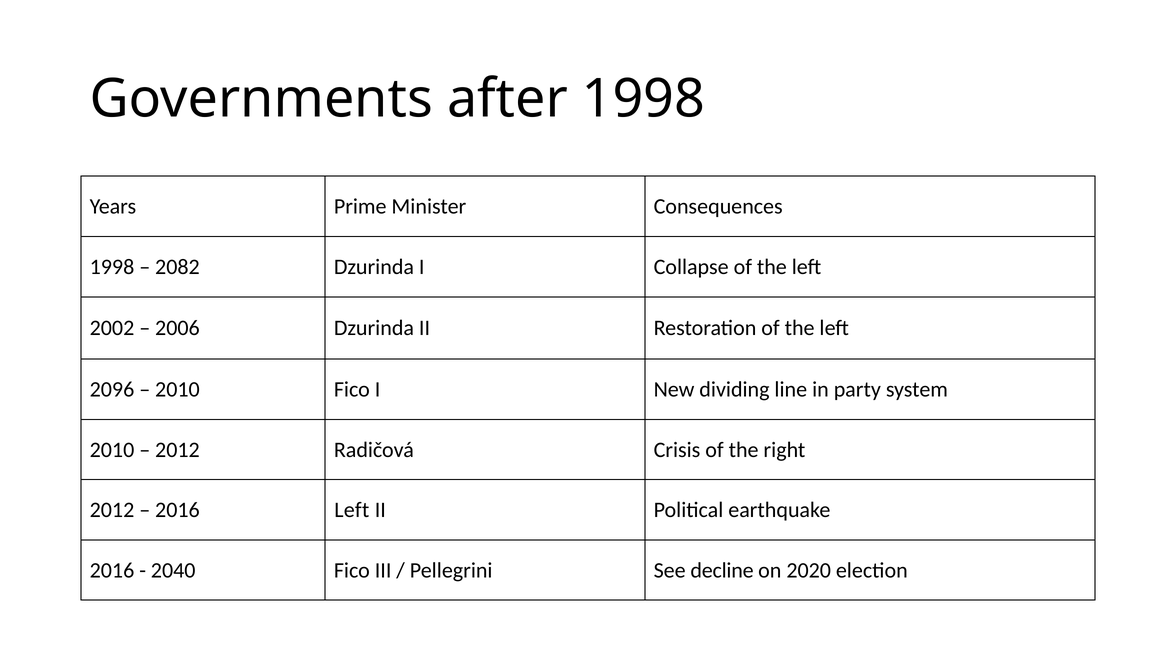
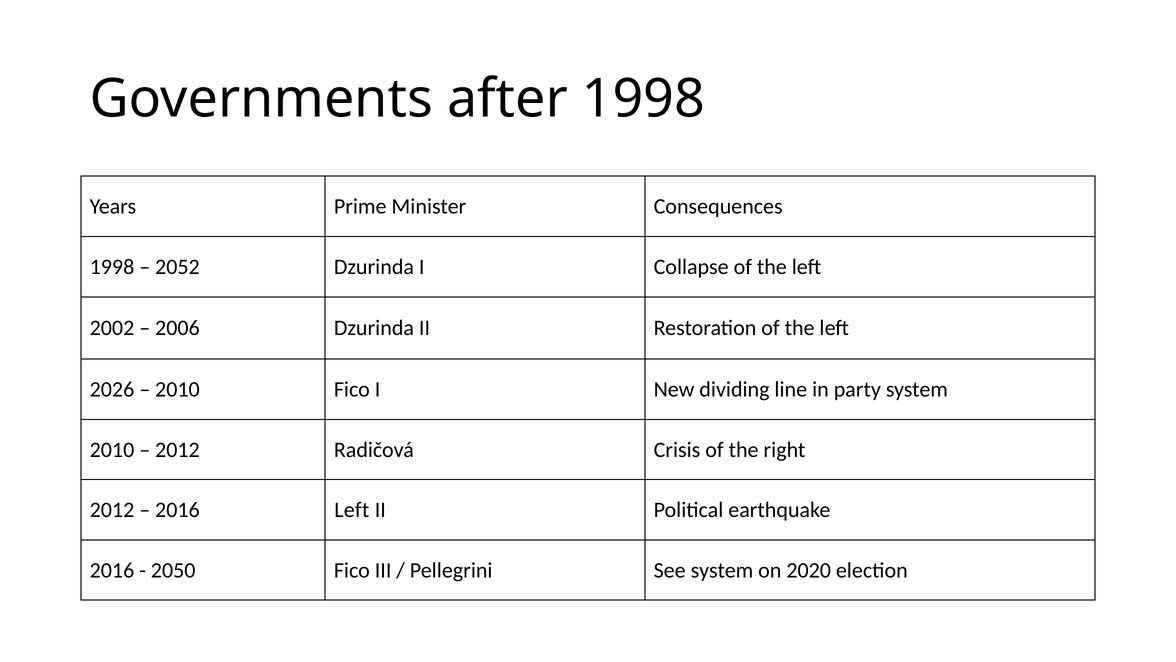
2082: 2082 -> 2052 (177, 267)
2096: 2096 -> 2026 (112, 389)
2040: 2040 -> 2050 (173, 570)
See decline: decline -> system (722, 570)
